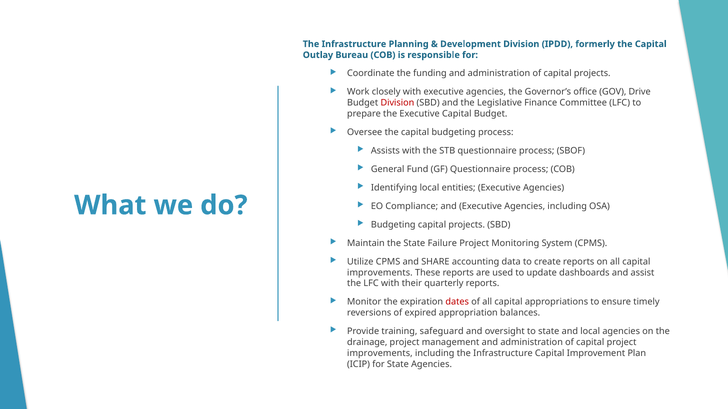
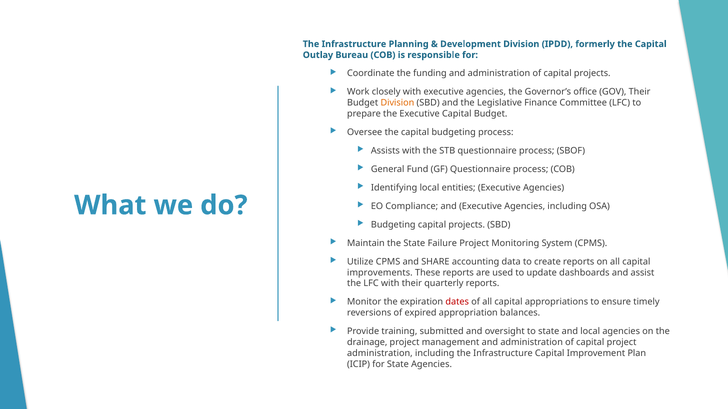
GOV Drive: Drive -> Their (640, 92)
Division colour: red -> orange (397, 103)
safeguard: safeguard -> submitted (442, 332)
improvements: improvements -> administration (380, 354)
